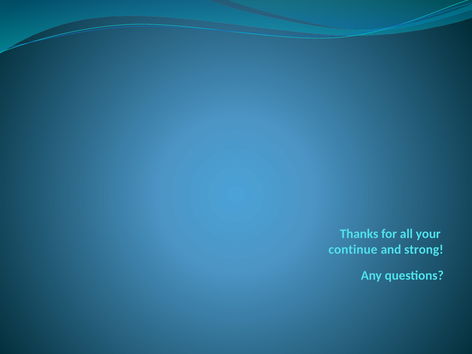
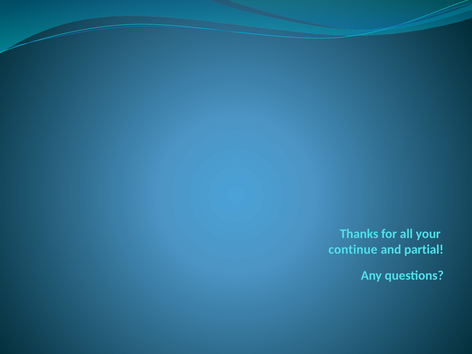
strong: strong -> partial (424, 249)
